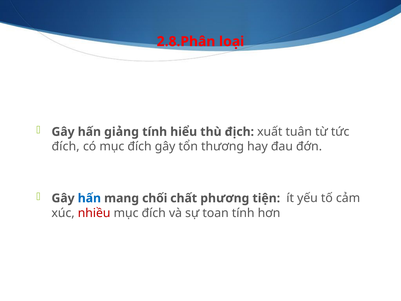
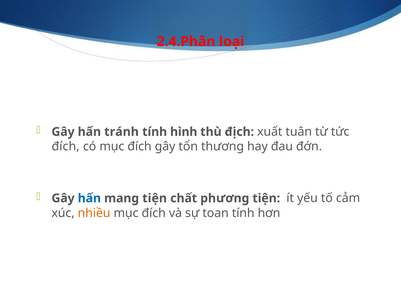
2.8.Phân: 2.8.Phân -> 2.4.Phân (186, 41)
giảng: giảng -> tránh (122, 132)
hiểu: hiểu -> hình (184, 132)
mang chối: chối -> tiện (155, 198)
nhiều colour: red -> orange (94, 213)
